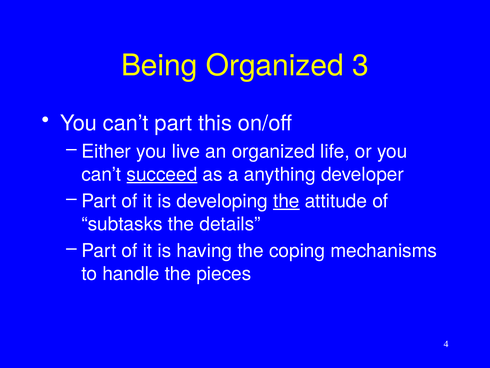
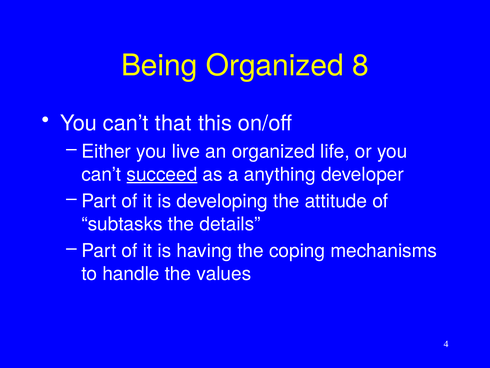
3: 3 -> 8 (360, 65)
can’t part: part -> that (173, 123)
the underline: present -> none (286, 201)
pieces: pieces -> values (224, 273)
